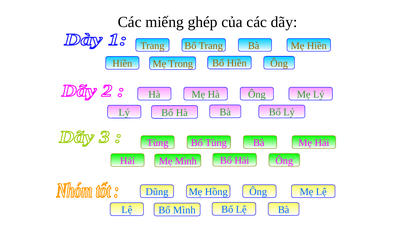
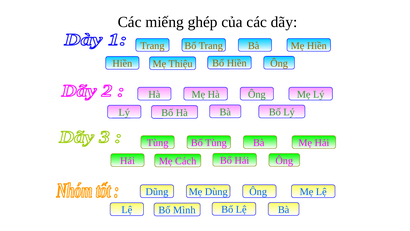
Trong: Trong -> Thiệu (181, 64)
Mẹ Mình: Mình -> Cách (186, 161)
Hồng: Hồng -> Dùng (216, 192)
